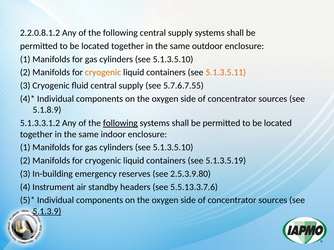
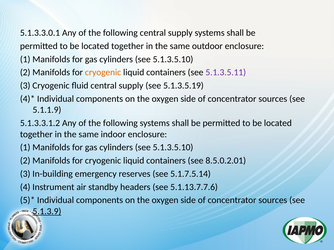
2.2.0.8.1.2: 2.2.0.8.1.2 -> 5.1.3.3.0.1 (40, 33)
5.1.3.5.11 colour: orange -> purple (226, 73)
5.7.6.7.55: 5.7.6.7.55 -> 5.1.3.5.19 (183, 86)
5.1.8.9: 5.1.8.9 -> 5.1.1.9 (47, 110)
following underline: present -> none (120, 123)
5.1.3.5.19: 5.1.3.5.19 -> 8.5.0.2.01 (226, 161)
2.5.3.9.80: 2.5.3.9.80 -> 5.1.7.5.14 (191, 174)
5.5.13.3.7.6: 5.5.13.3.7.6 -> 5.1.13.7.7.6 (194, 187)
